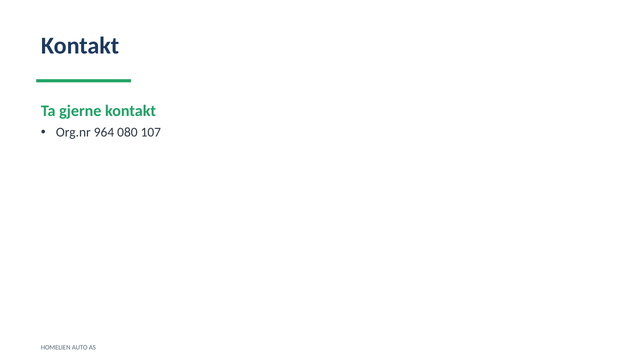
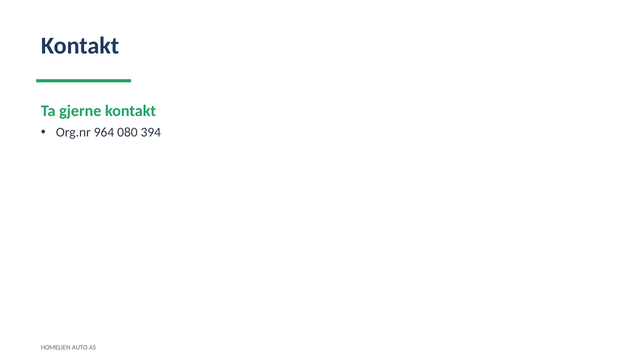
107: 107 -> 394 (151, 132)
